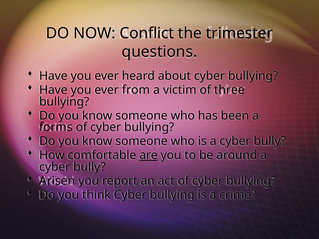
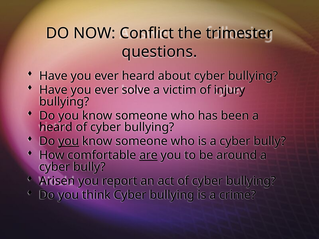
from: from -> solve (136, 90)
three: three -> injury (229, 90)
forms: forms -> heard (56, 127)
you underline: none -> present (69, 141)
